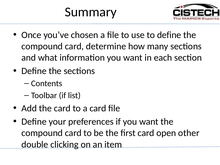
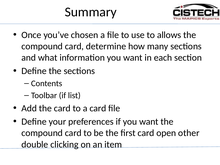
to define: define -> allows (169, 35)
